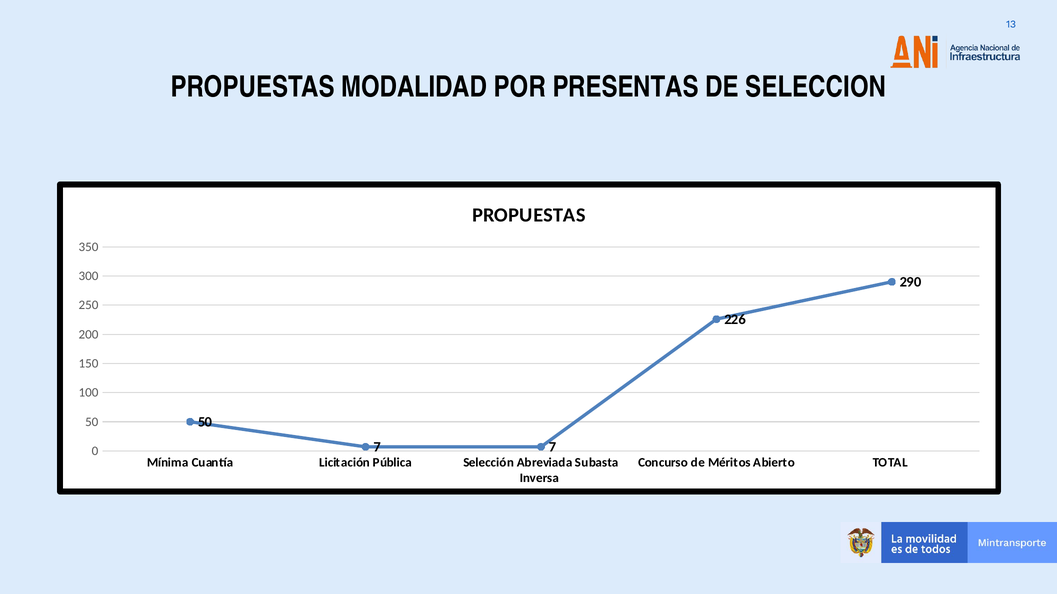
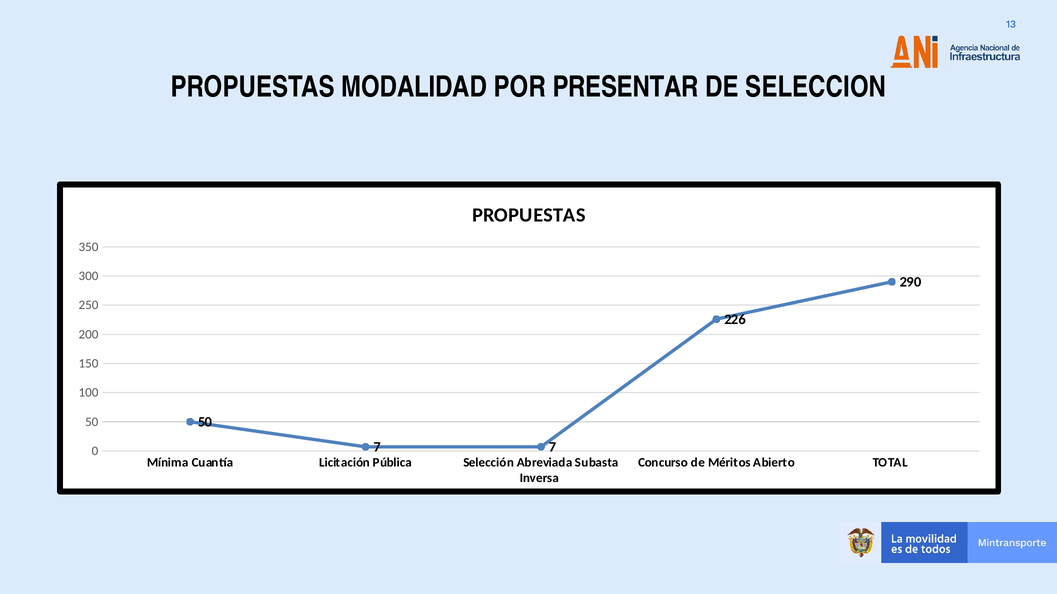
PRESENTAS: PRESENTAS -> PRESENTAR (626, 87)
